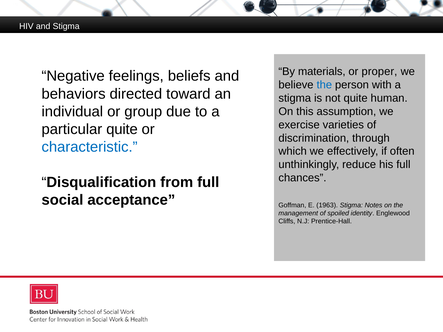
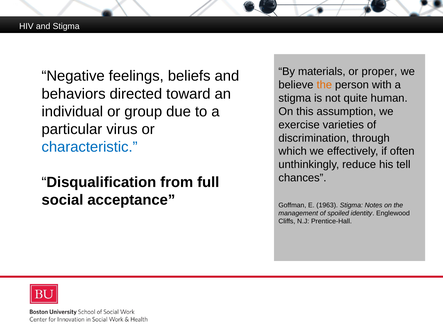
the colour: blue -> orange (324, 85)
particular quite: quite -> virus (122, 129)
his full: full -> tell (403, 165)
